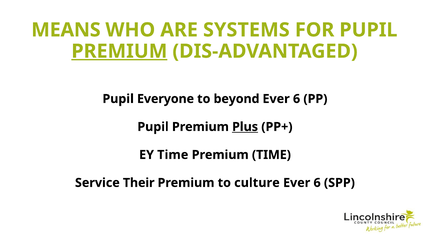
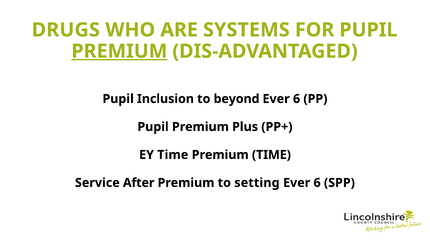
MEANS: MEANS -> DRUGS (66, 30)
Everyone: Everyone -> Inclusion (165, 99)
Plus underline: present -> none (245, 127)
Their: Their -> After (139, 183)
culture: culture -> setting (257, 183)
